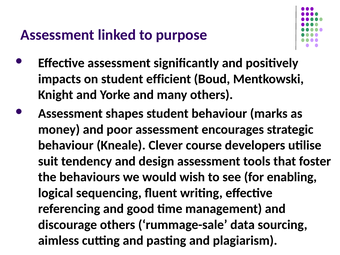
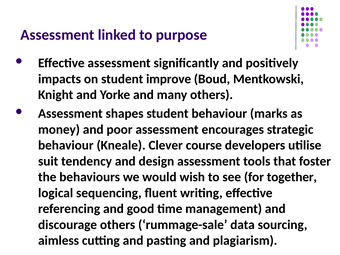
efficient: efficient -> improve (169, 79)
enabling: enabling -> together (292, 177)
